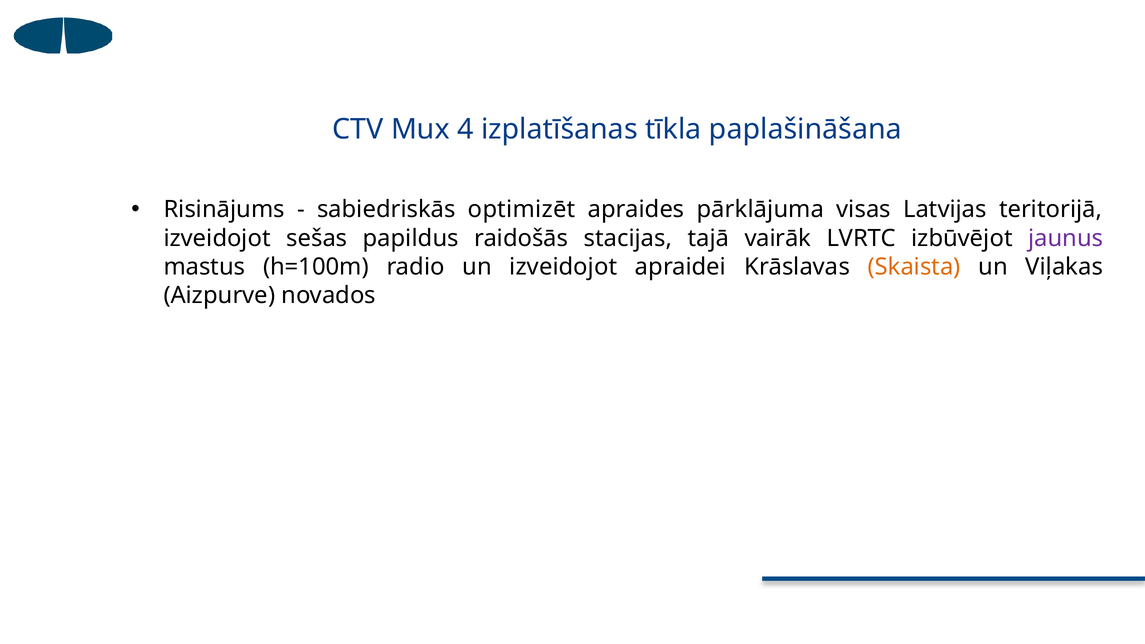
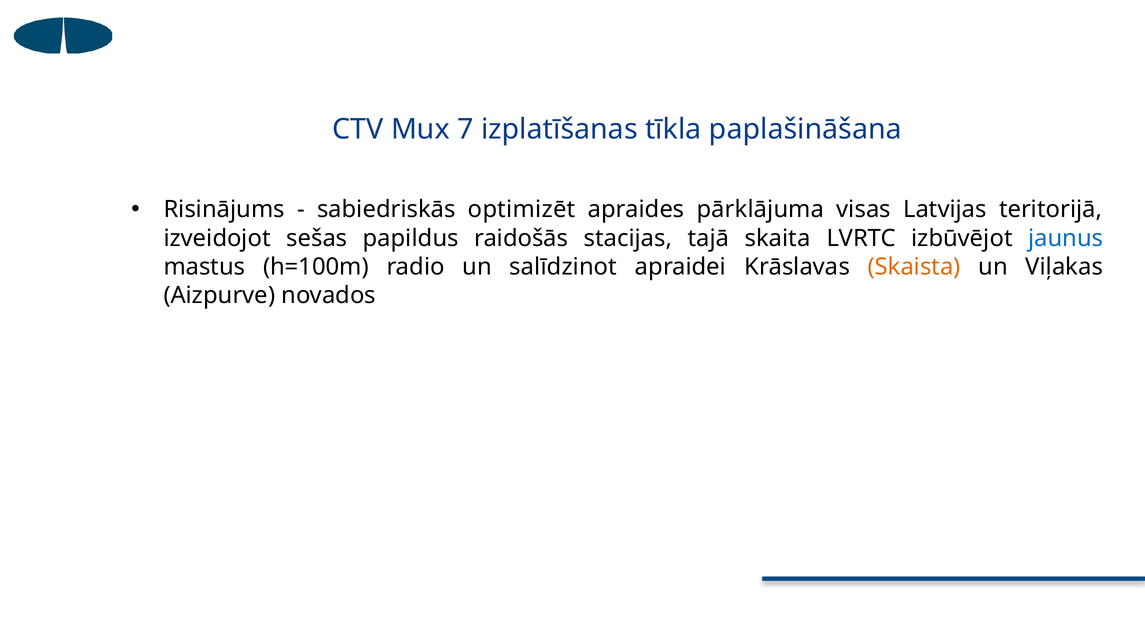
4: 4 -> 7 (465, 129)
vairāk: vairāk -> skaita (778, 238)
jaunus colour: purple -> blue (1066, 238)
un izveidojot: izveidojot -> salīdzinot (563, 267)
